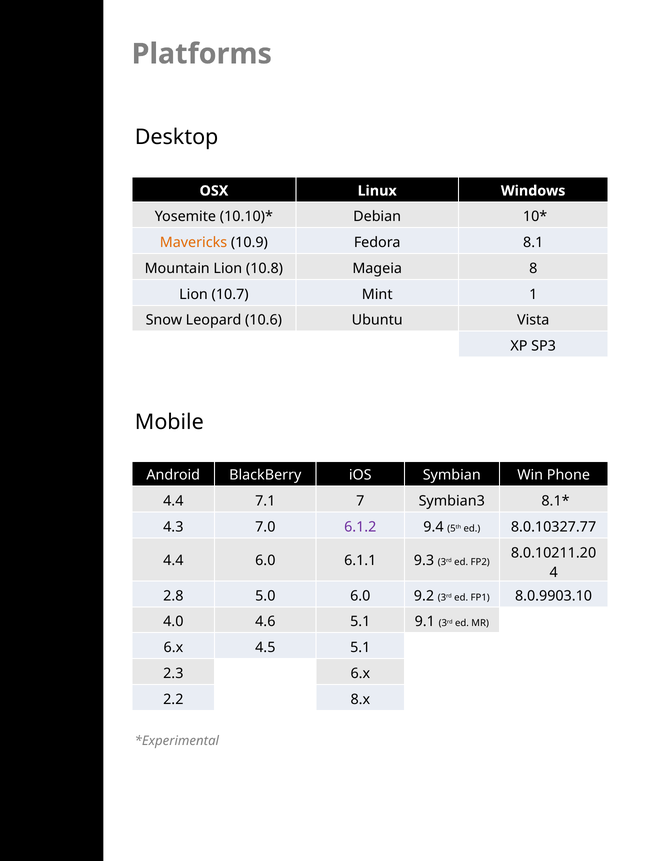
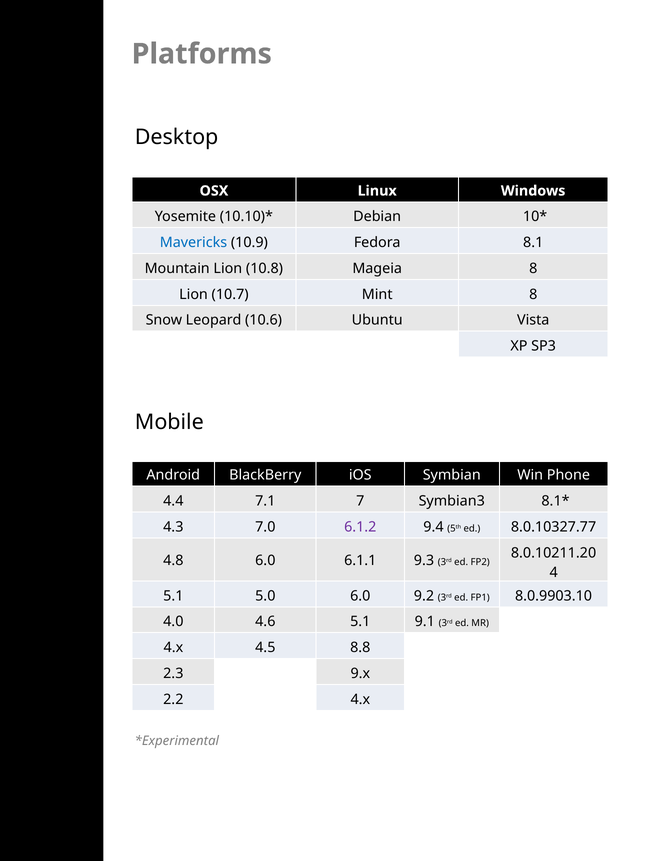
Mavericks colour: orange -> blue (194, 243)
Mint 1: 1 -> 8 (533, 294)
4.4: 4.4 -> 4.8 (173, 561)
2.8: 2.8 -> 5.1 (173, 596)
6.x: 6.x -> 4.x (173, 648)
4.5 5.1: 5.1 -> 8.8 (360, 648)
2.3 6.x: 6.x -> 9.x (360, 674)
2.2 8.x: 8.x -> 4.x (360, 700)
